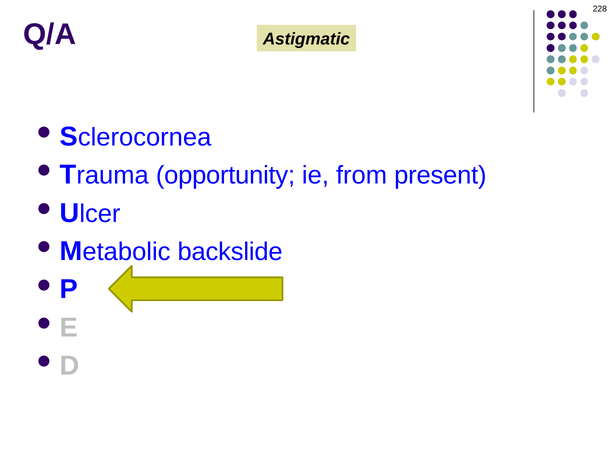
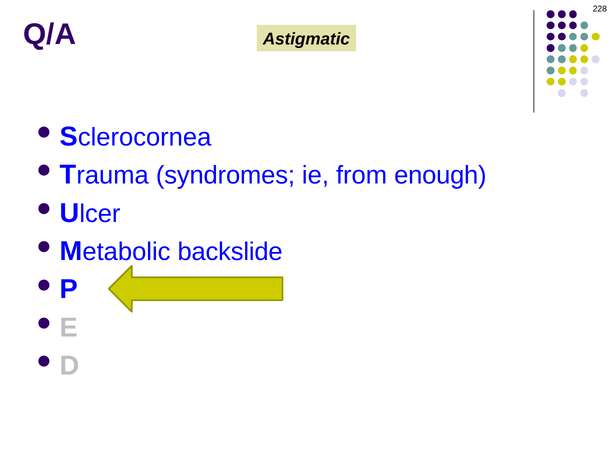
opportunity: opportunity -> syndromes (225, 175)
present: present -> enough (440, 175)
